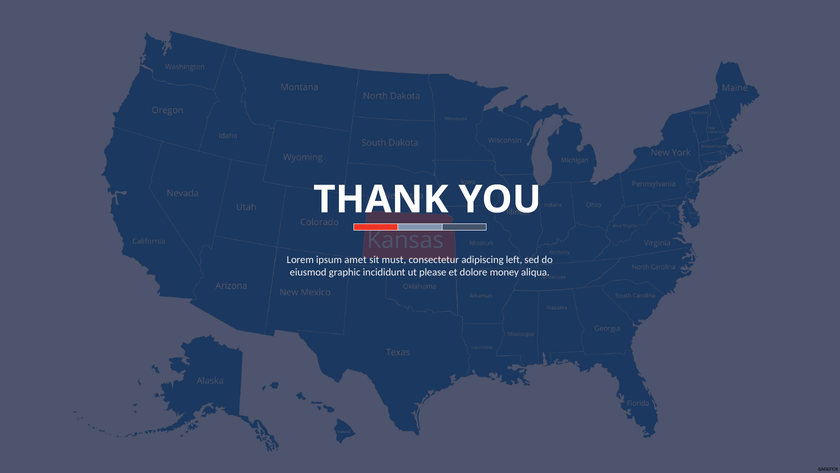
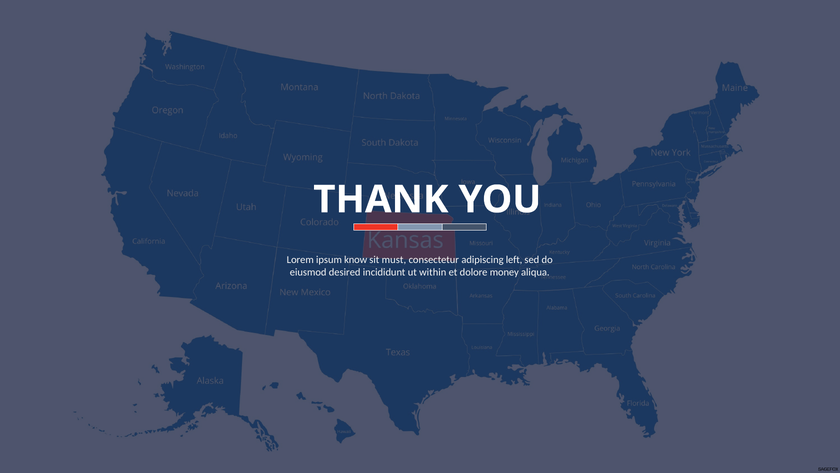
amet: amet -> know (356, 259)
graphic: graphic -> desired (345, 272)
please: please -> within (433, 272)
